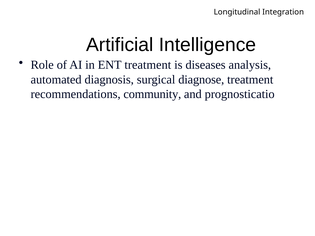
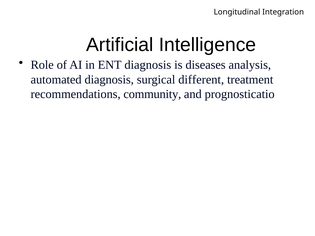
ENT treatment: treatment -> diagnosis (148, 65)
diagnose: diagnose -> different (201, 80)
